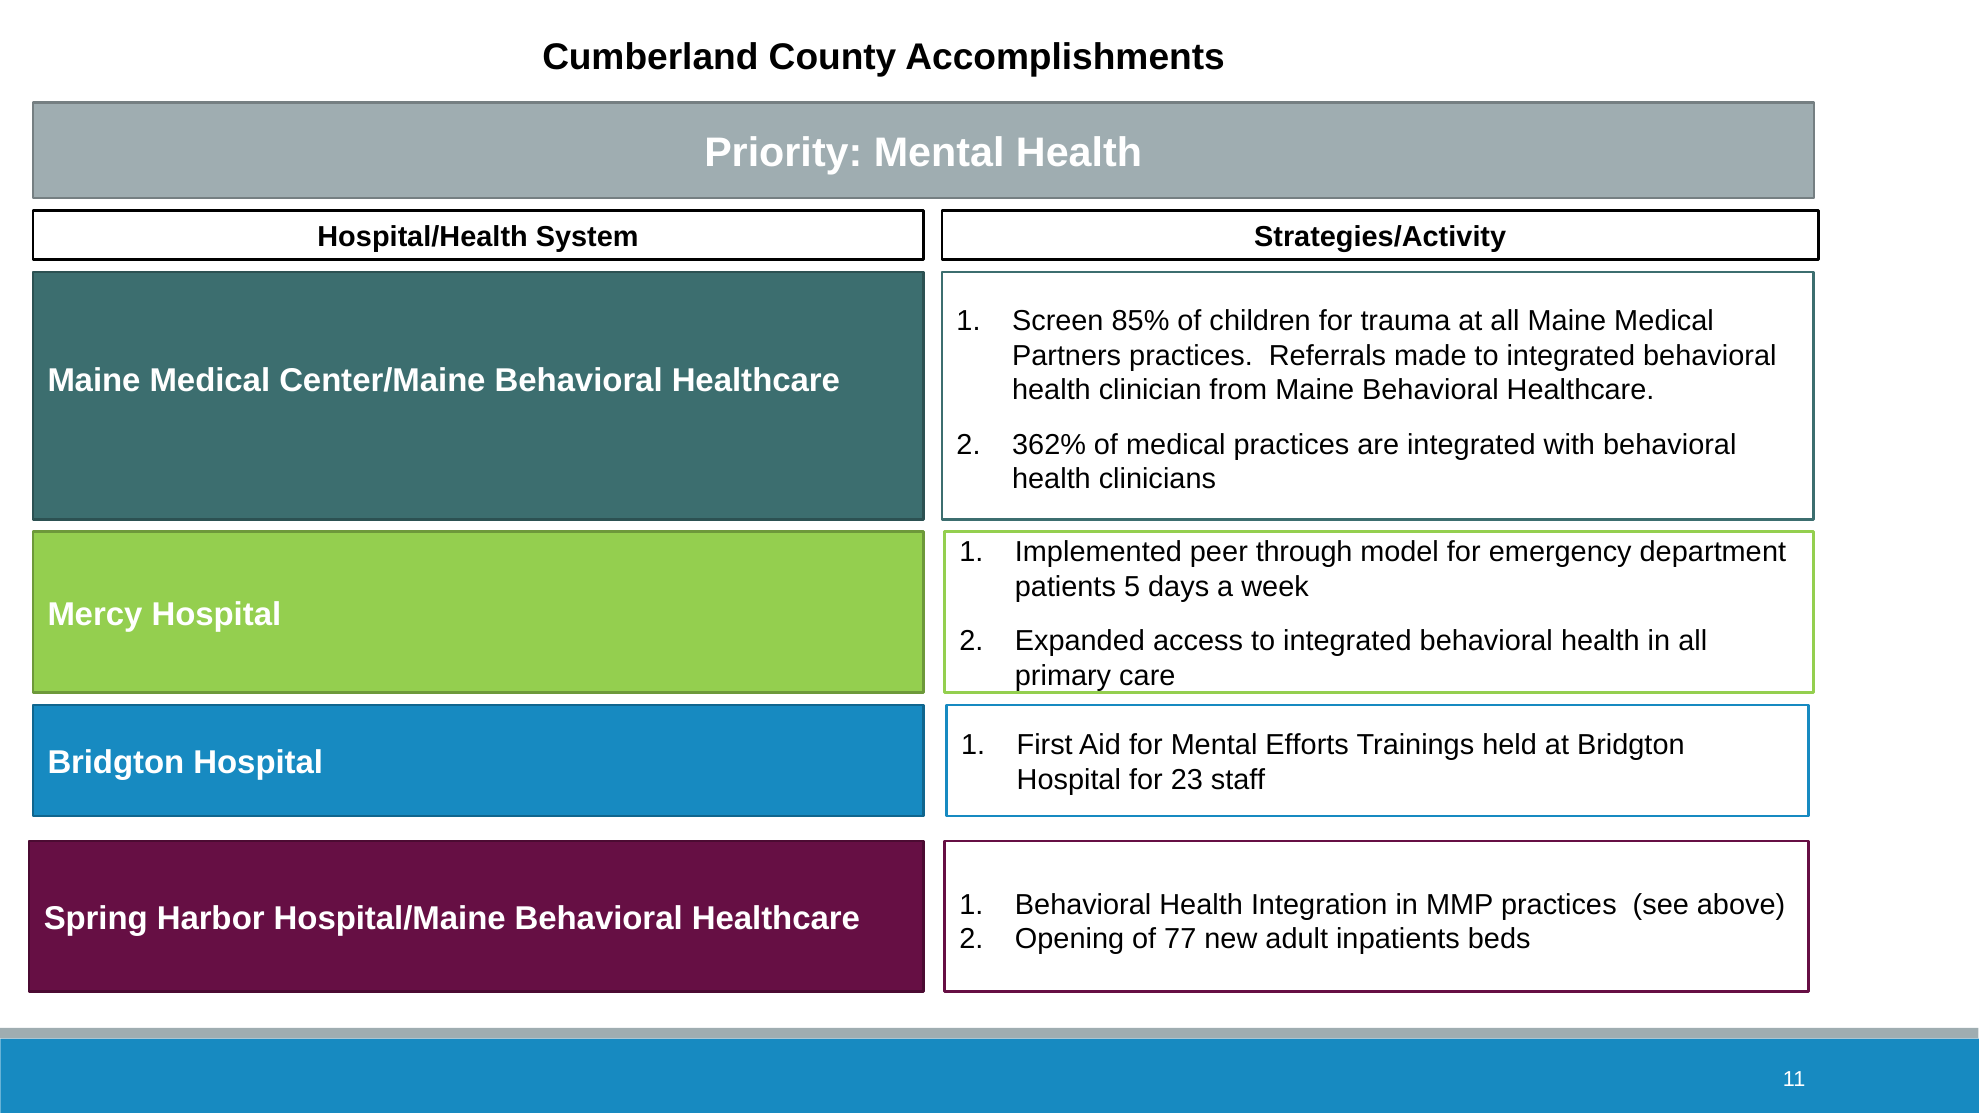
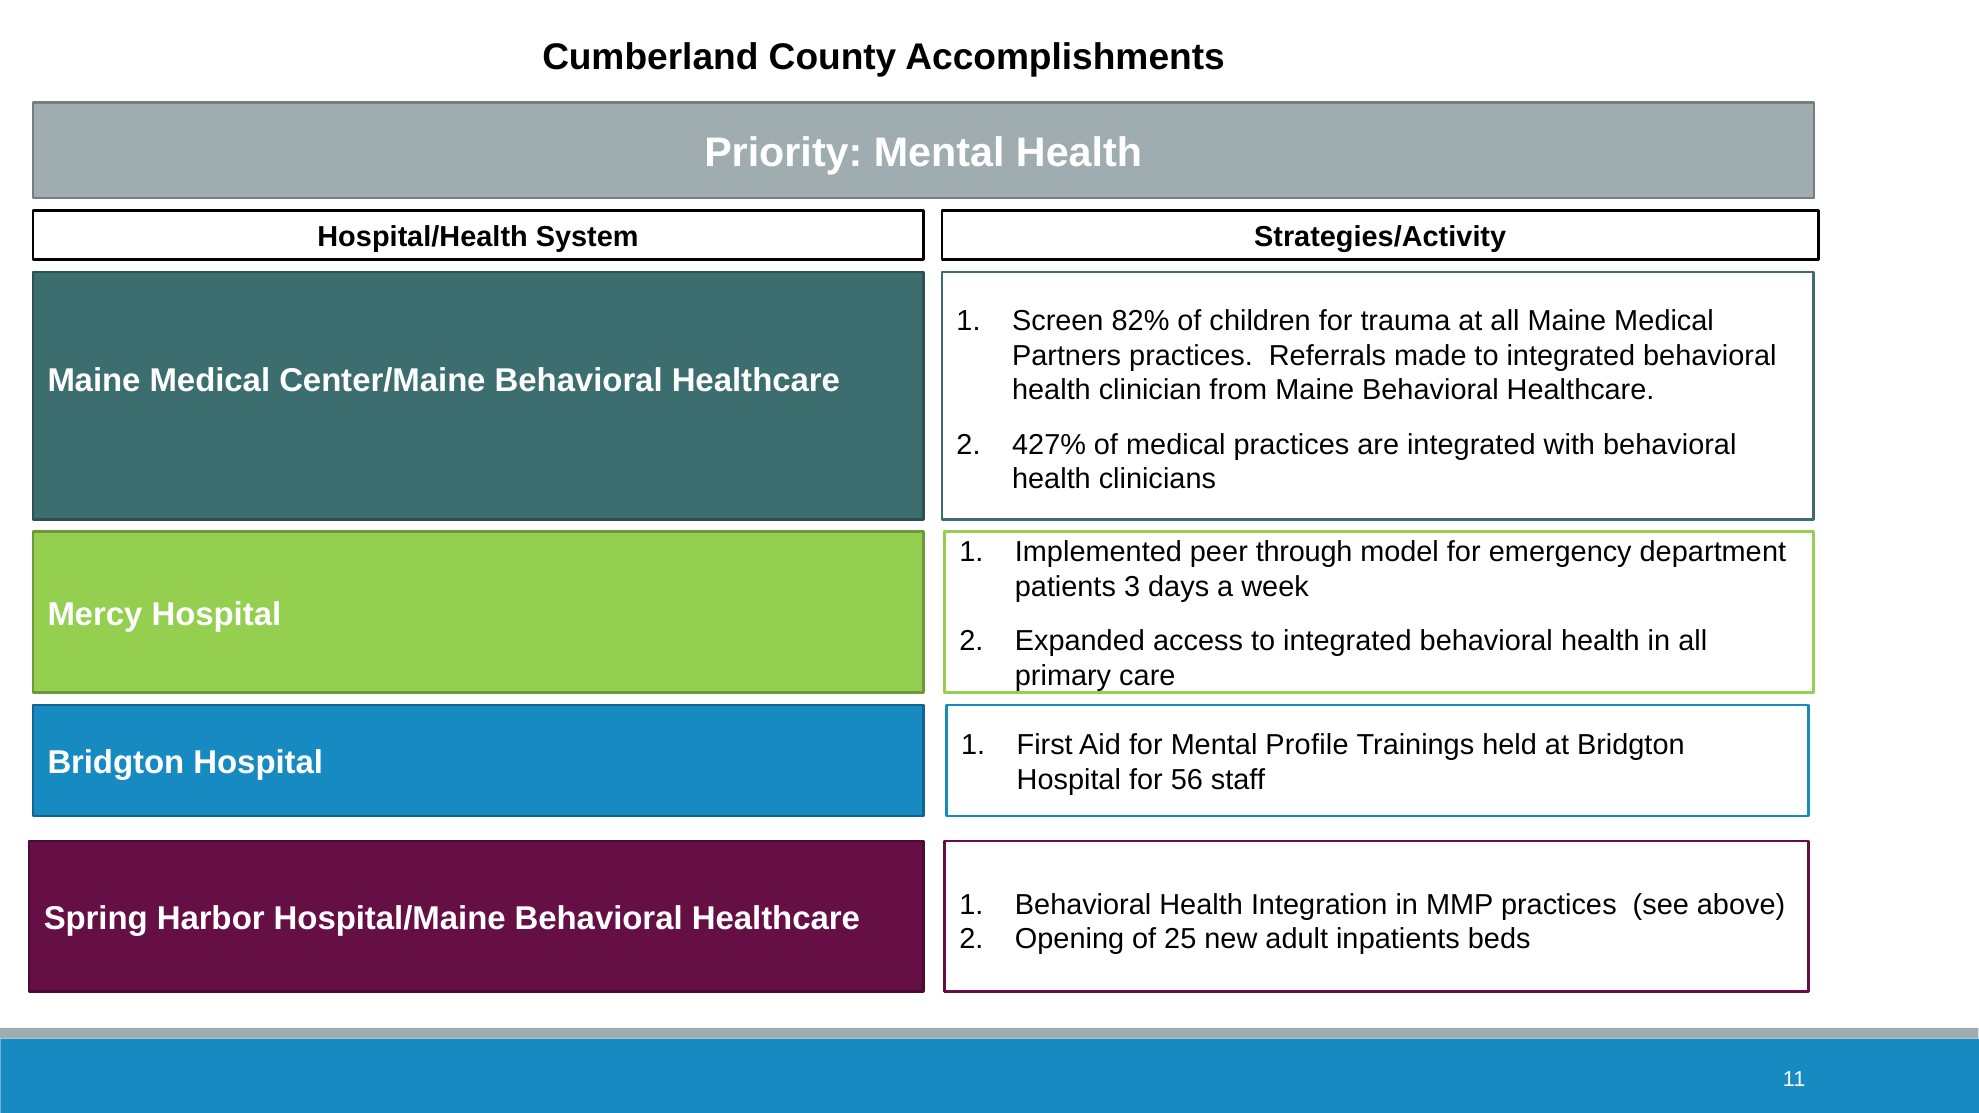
85%: 85% -> 82% (1141, 321)
362%: 362% -> 427% (1049, 445)
5: 5 -> 3 (1132, 587)
Efforts: Efforts -> Profile (1307, 745)
23: 23 -> 56 (1187, 780)
77: 77 -> 25 (1180, 939)
